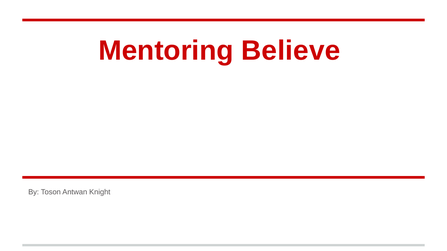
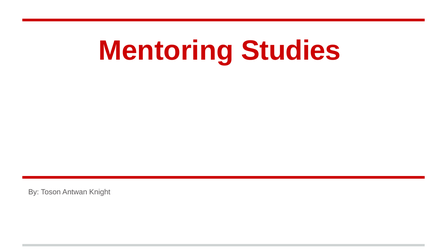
Believe: Believe -> Studies (291, 51)
